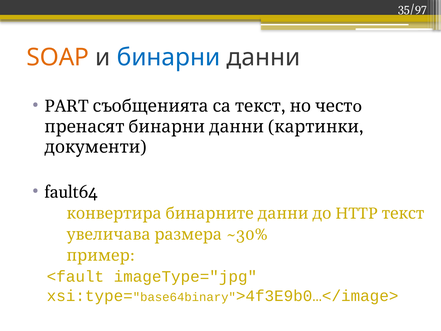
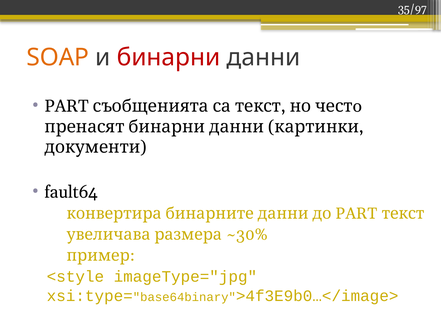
бинарни colour: blue -> red (169, 57)
HTTP: HTTP -> PART (357, 214)
<fault: <fault -> <style (75, 277)
